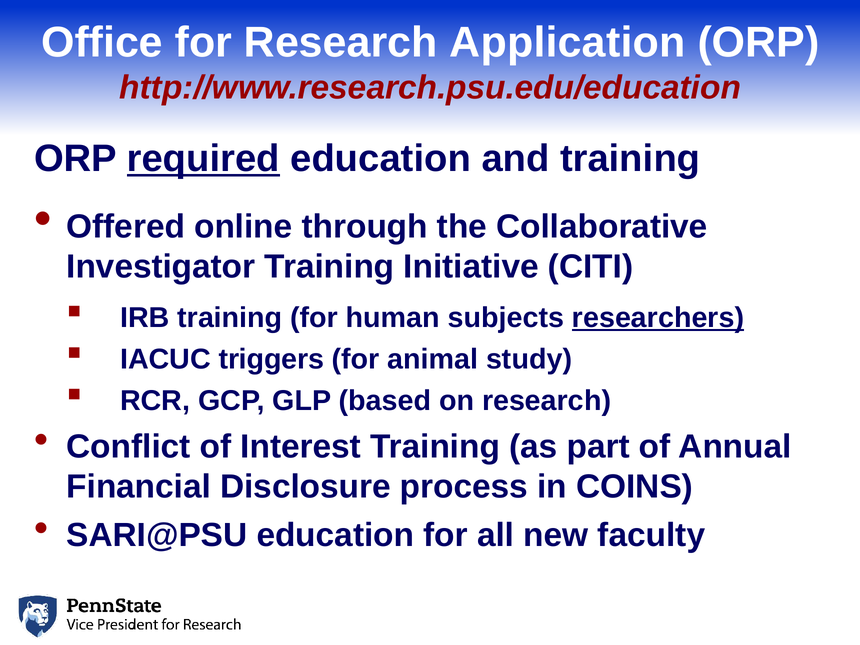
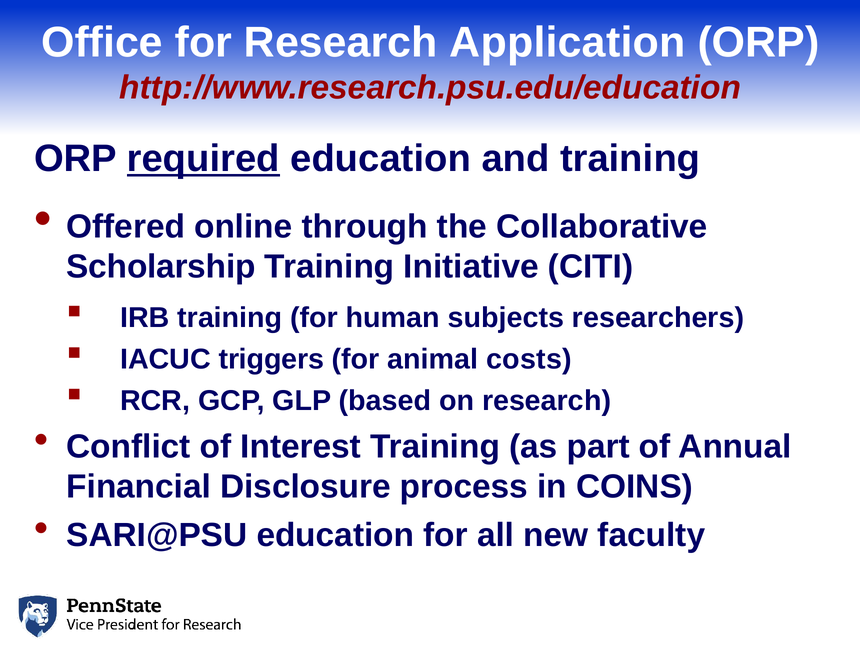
Investigator: Investigator -> Scholarship (161, 267)
researchers underline: present -> none (658, 318)
study: study -> costs (529, 359)
